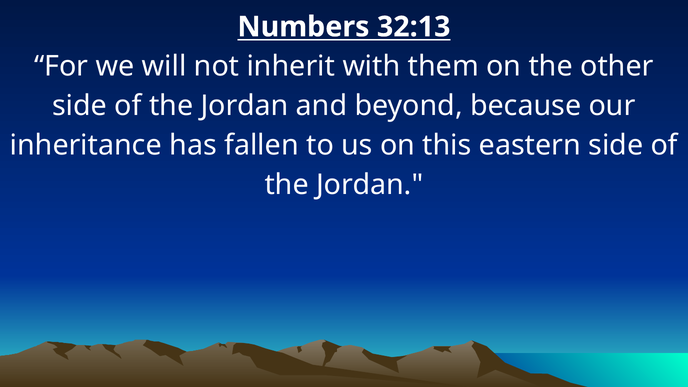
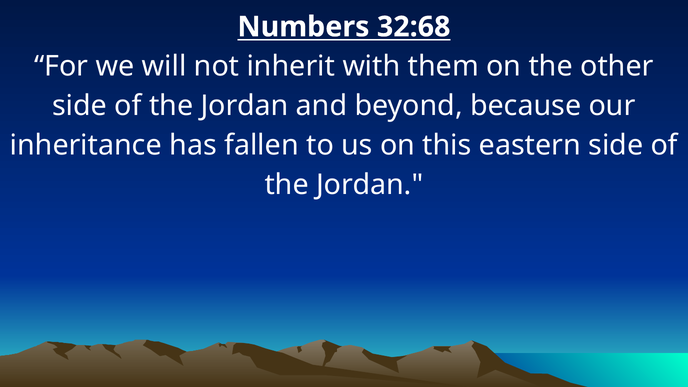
32:13: 32:13 -> 32:68 (414, 27)
